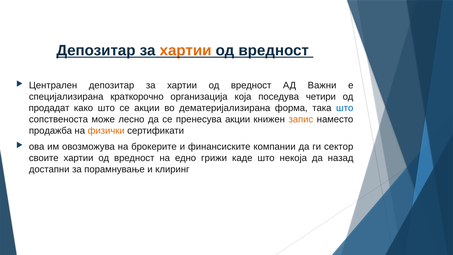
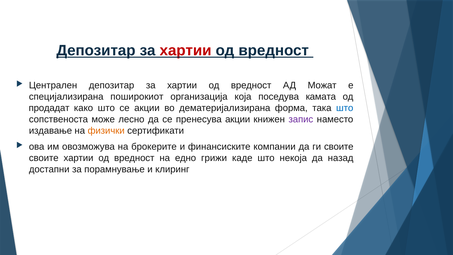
хартии colour: orange -> red (186, 50)
Важни: Важни -> Можат (322, 85)
краткорочно: краткорочно -> поширокиот (137, 97)
четири: четири -> камата (321, 97)
запис colour: orange -> purple (301, 119)
продажба: продажба -> издавање (50, 131)
ги сектор: сектор -> своите (339, 147)
